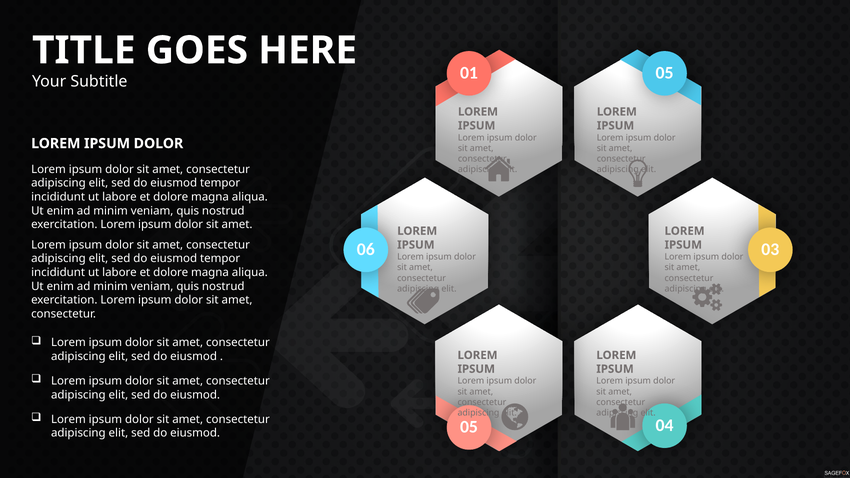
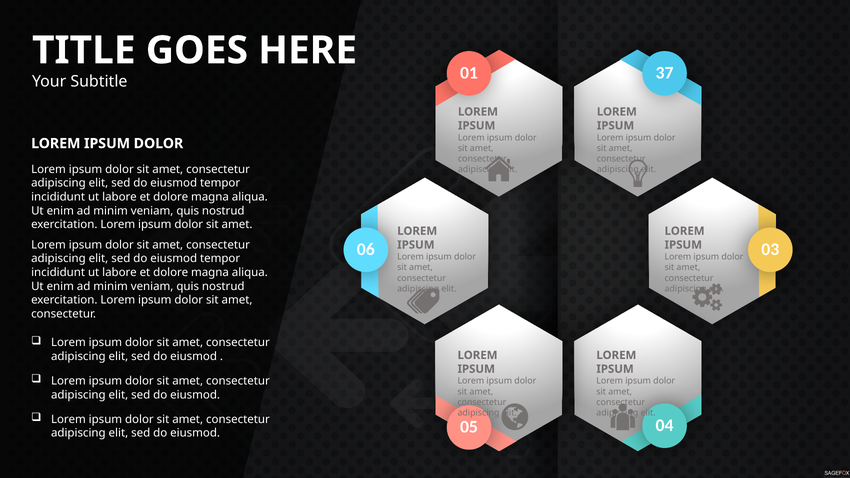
01 05: 05 -> 37 (665, 73)
